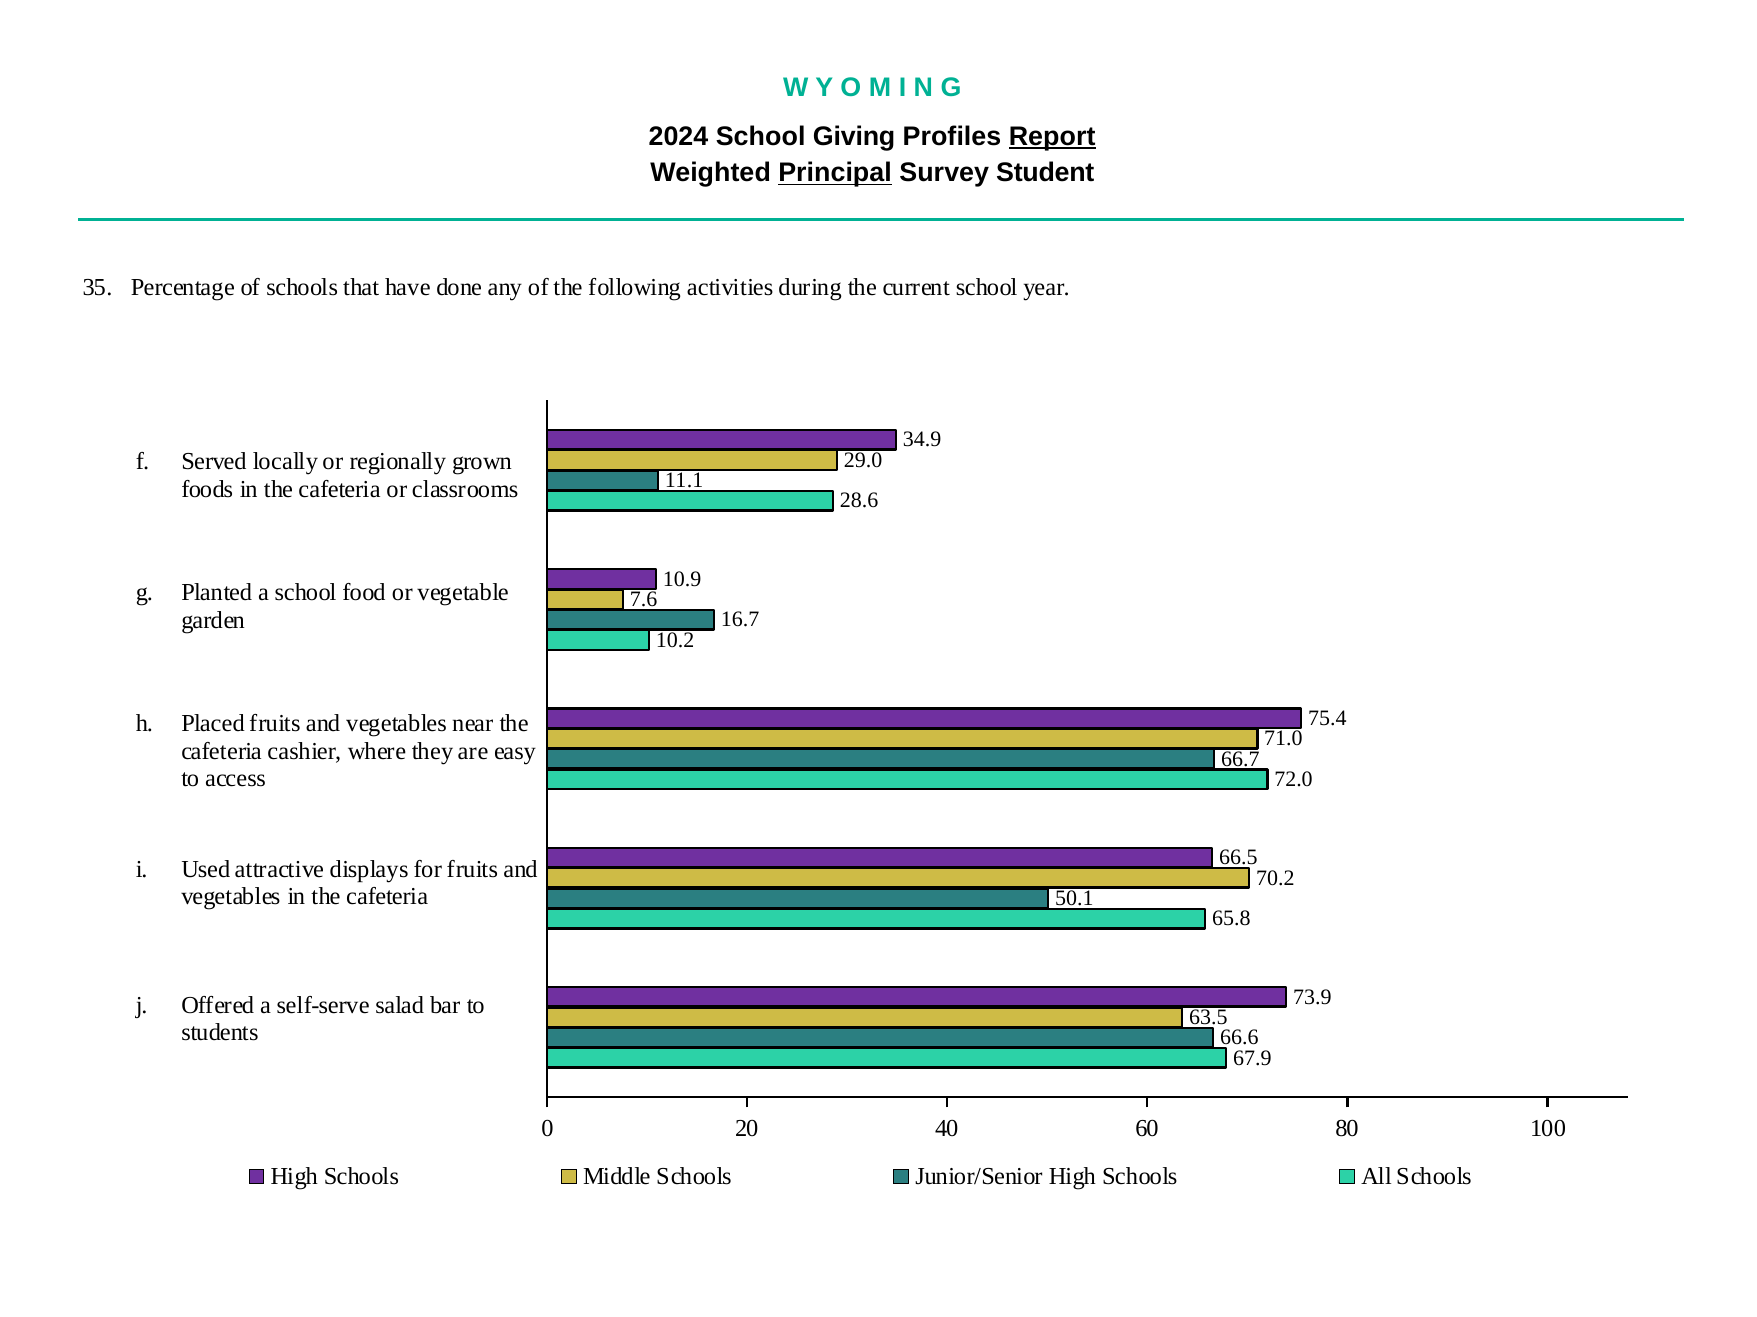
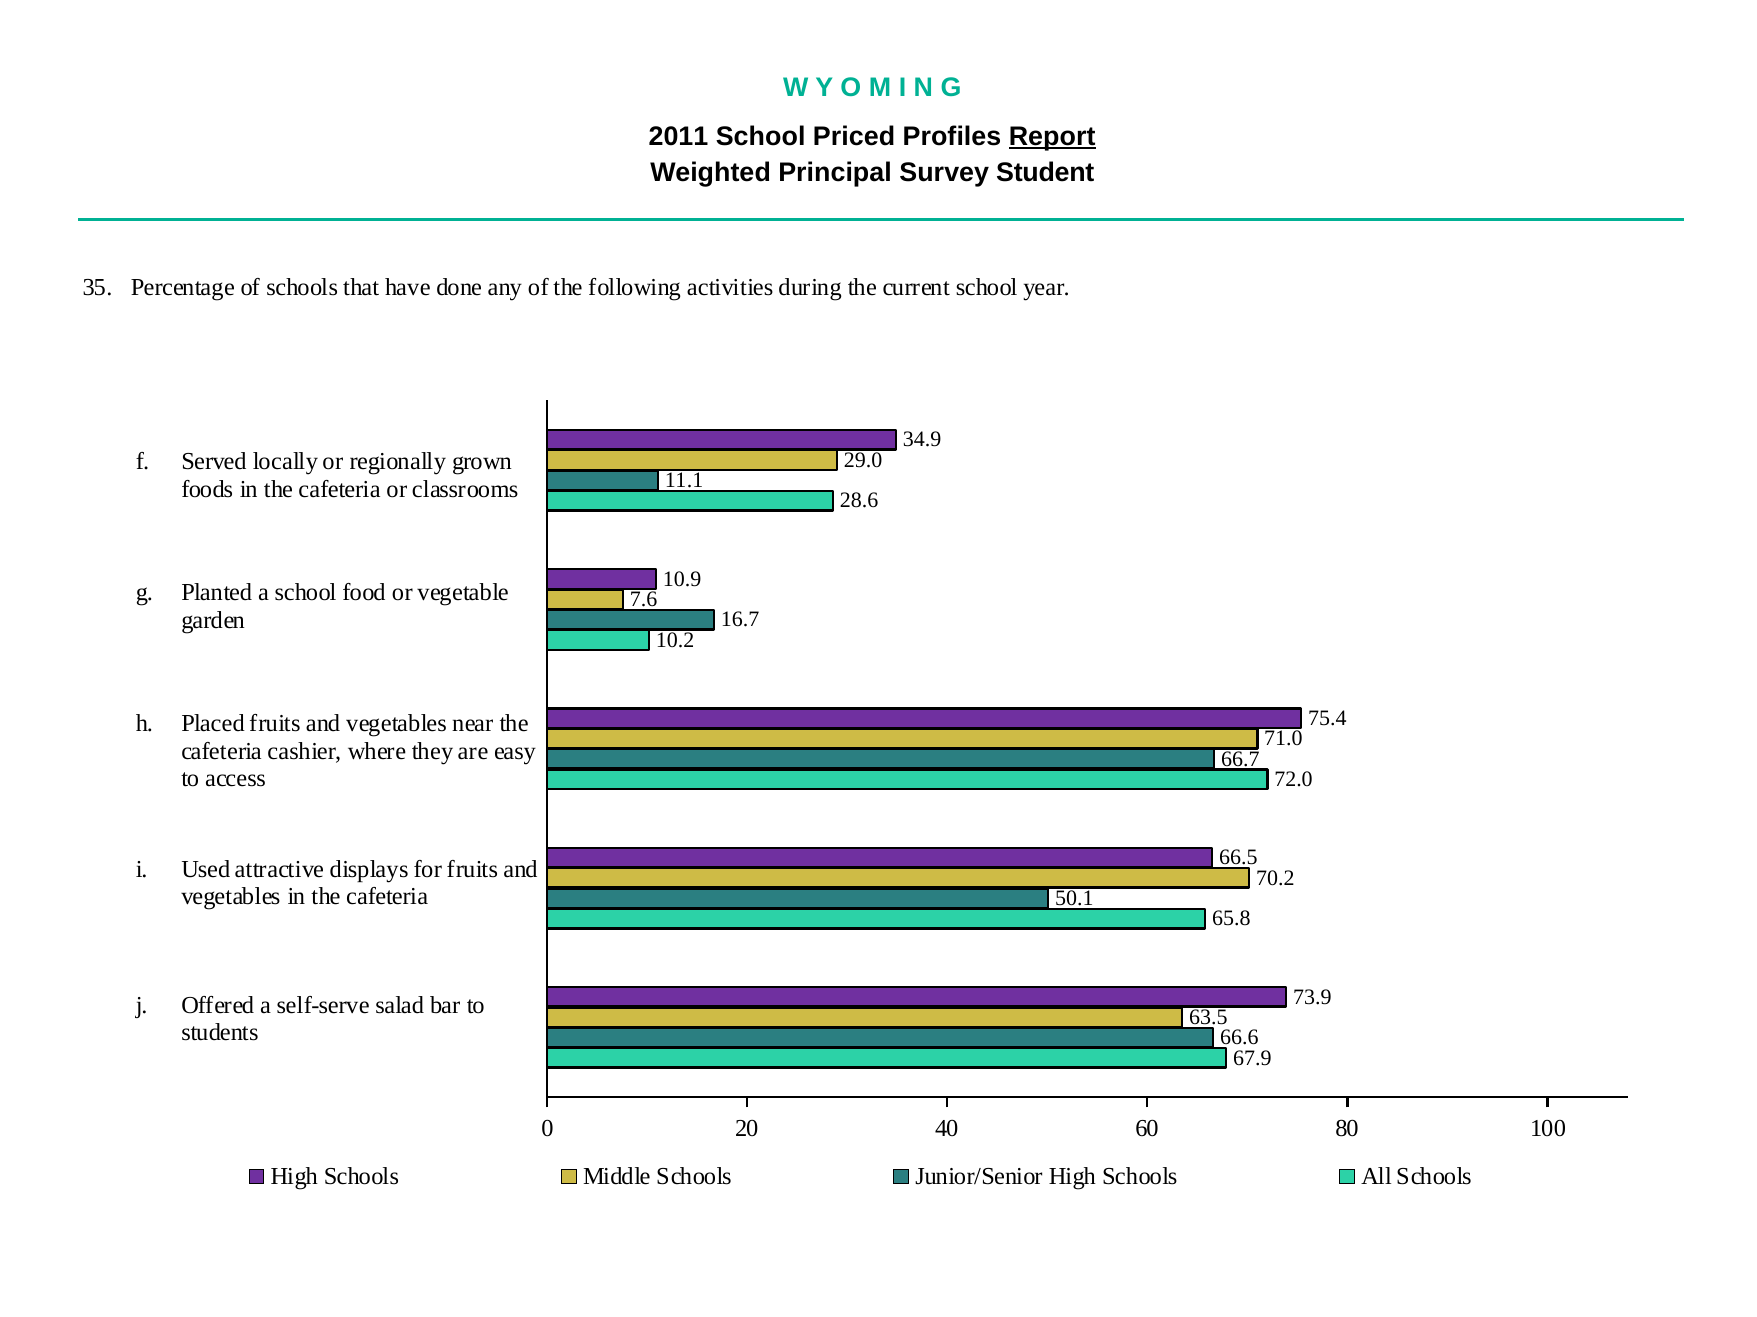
2024: 2024 -> 2011 (678, 136)
Giving: Giving -> Priced (854, 136)
Principal underline: present -> none (835, 173)
